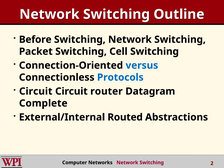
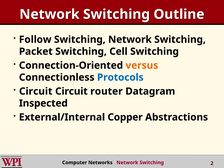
Before: Before -> Follow (35, 40)
versus colour: blue -> orange (142, 65)
Complete: Complete -> Inspected (43, 103)
Routed: Routed -> Copper (125, 117)
